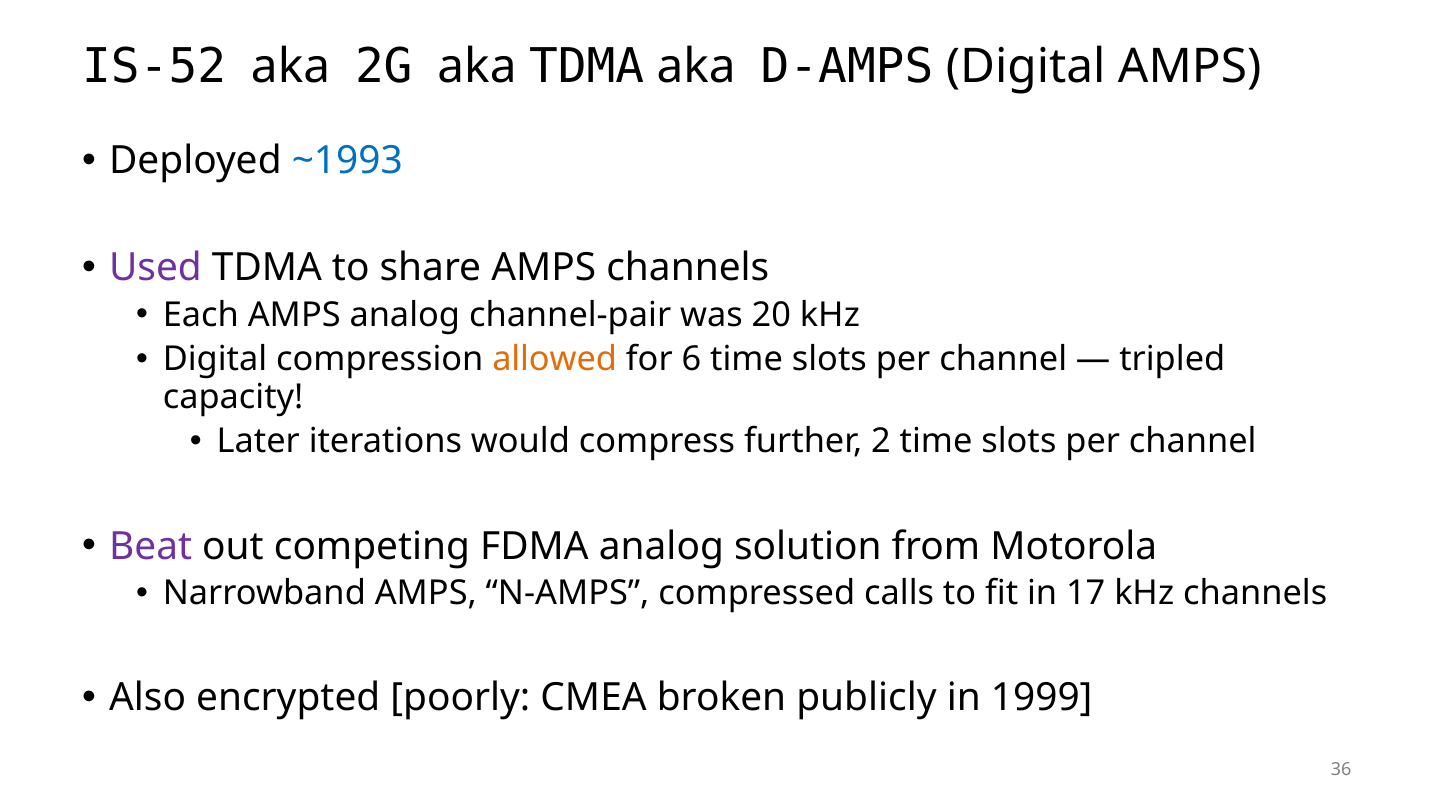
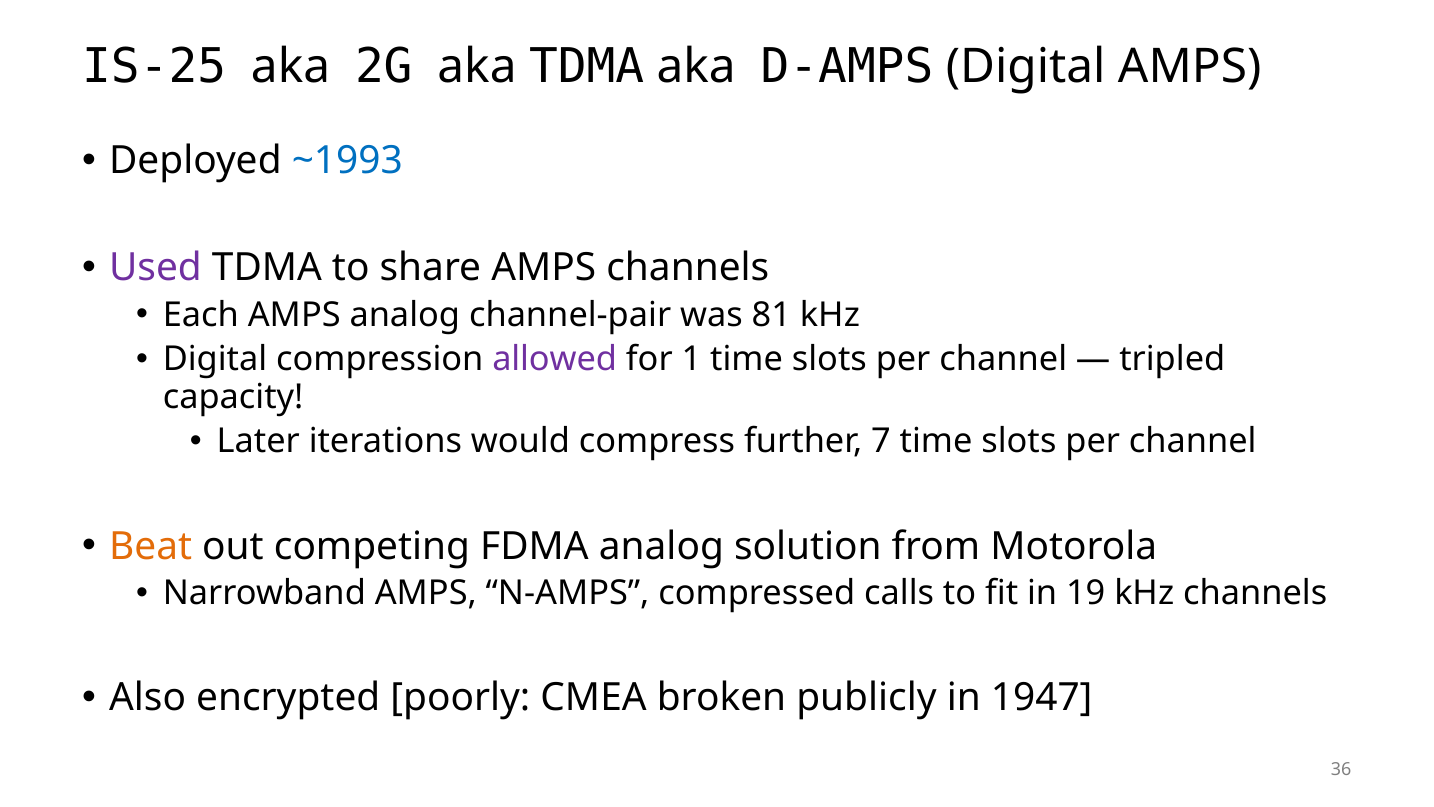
IS-52: IS-52 -> IS-25 (154, 67)
20: 20 -> 81 (771, 315)
allowed colour: orange -> purple (555, 359)
6: 6 -> 1 (691, 359)
2: 2 -> 7 (881, 441)
Beat colour: purple -> orange (151, 546)
17: 17 -> 19 (1086, 593)
1999: 1999 -> 1947 (1042, 698)
